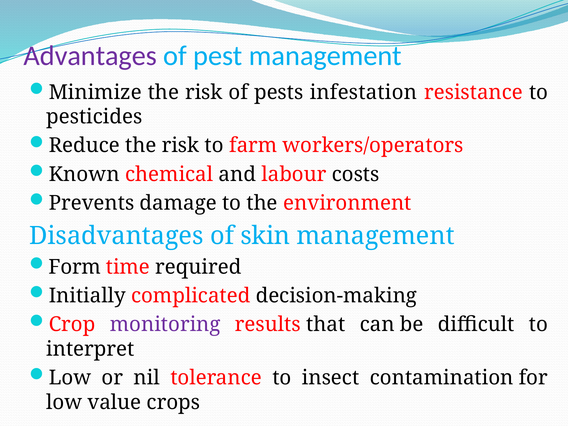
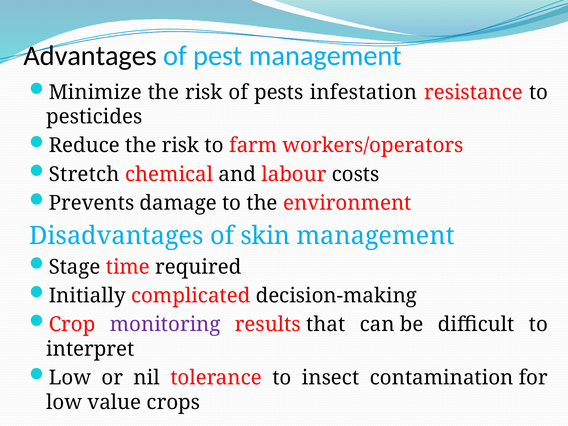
Advantages colour: purple -> black (90, 56)
Known: Known -> Stretch (84, 174)
Form: Form -> Stage (75, 267)
